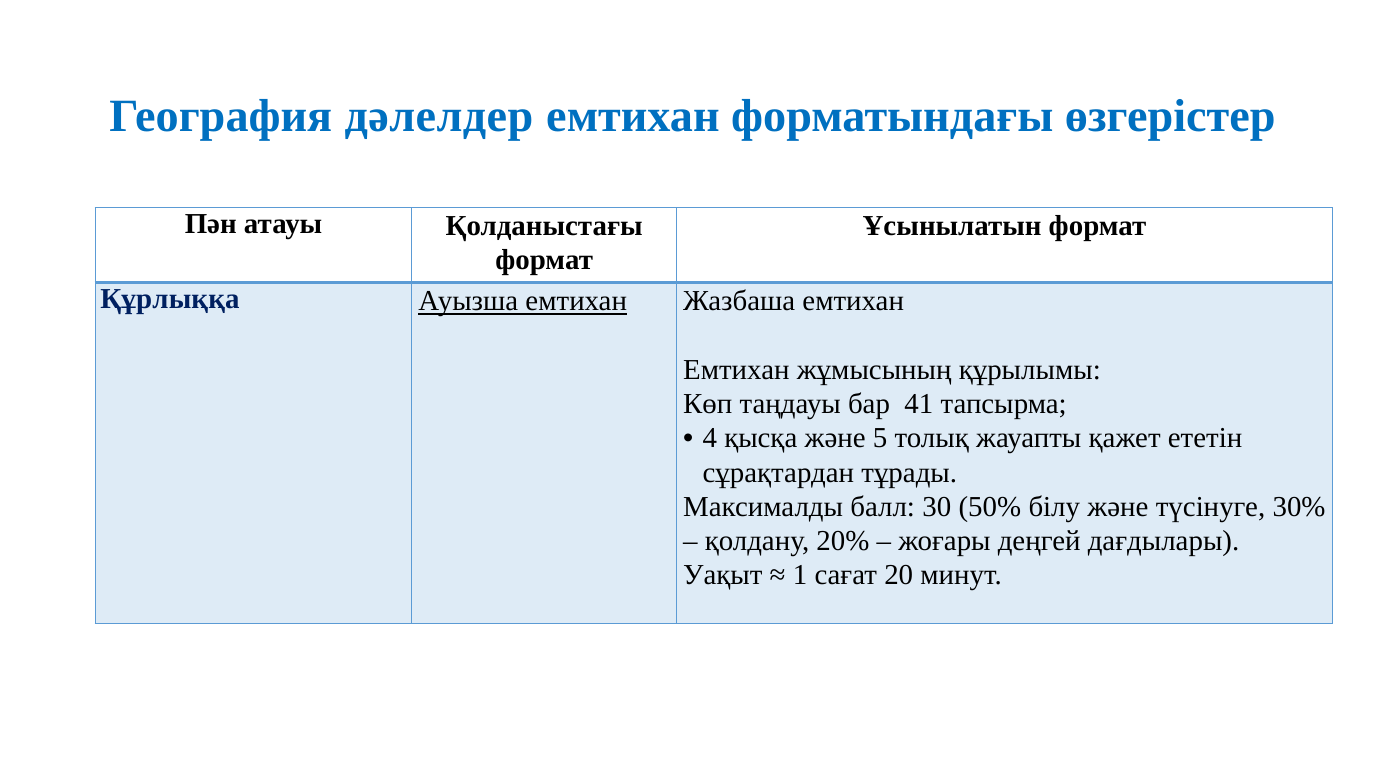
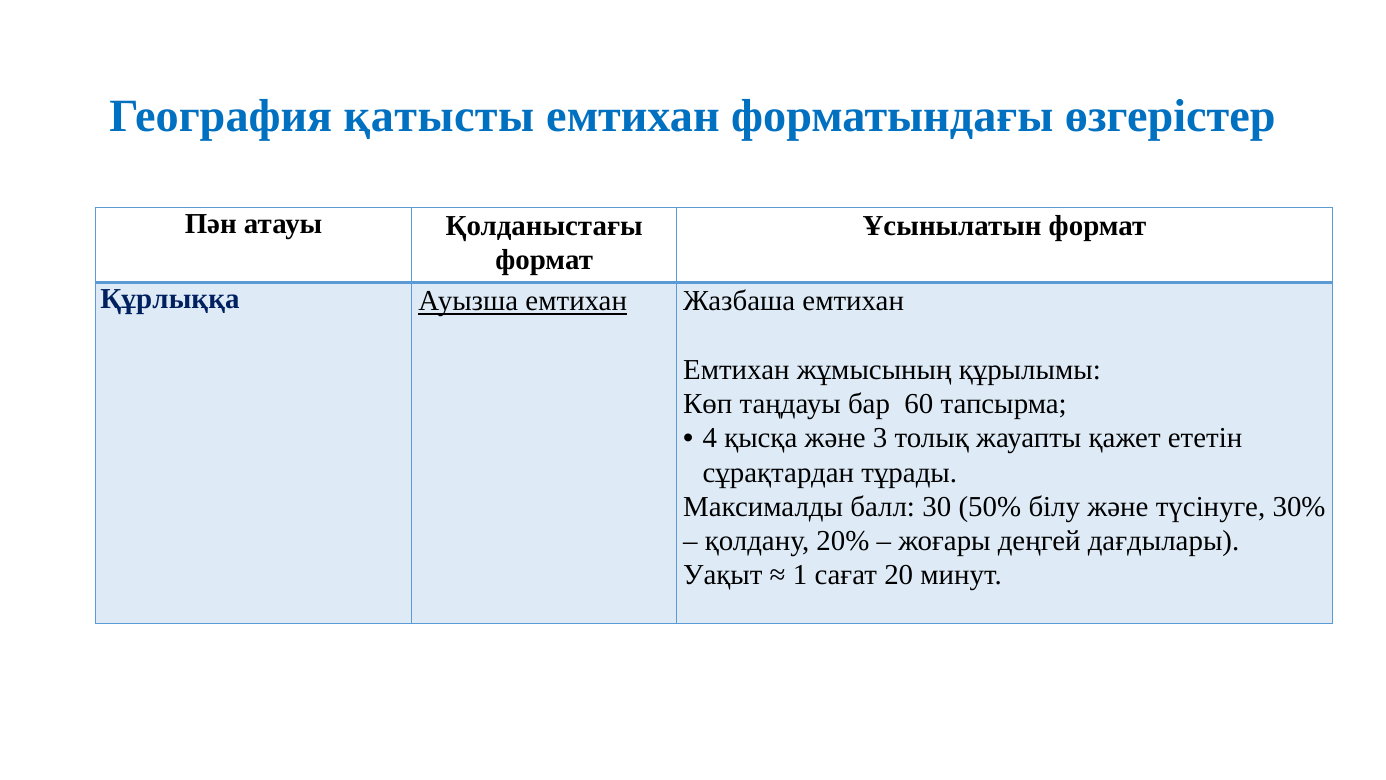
дәлелдер: дәлелдер -> қатысты (439, 117)
41: 41 -> 60 (919, 404)
5: 5 -> 3 (880, 438)
